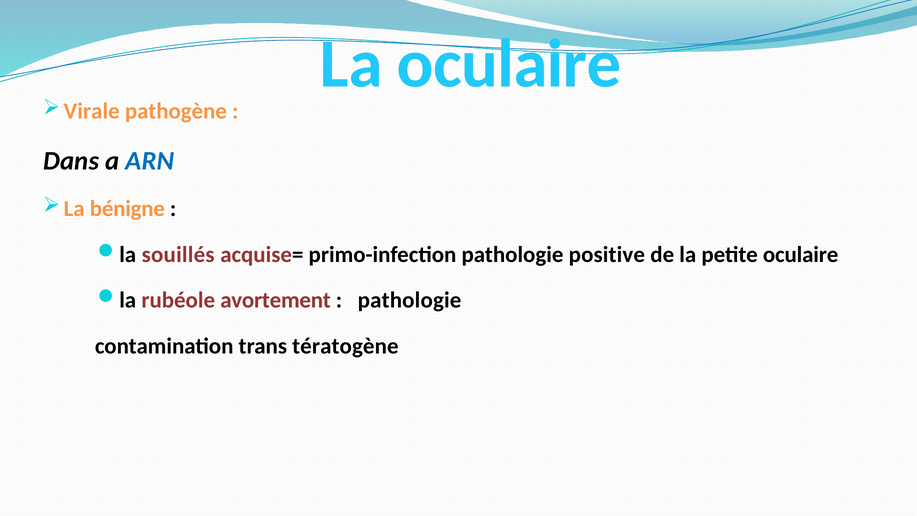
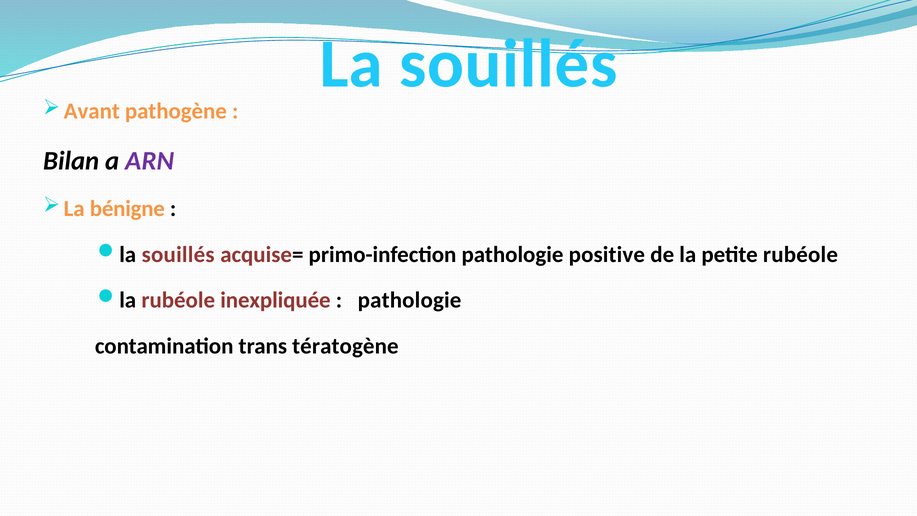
oculaire: oculaire -> souillés (508, 64)
Virale: Virale -> Avant (92, 111)
Dans: Dans -> Bilan (71, 161)
ARN colour: blue -> purple (150, 161)
petite oculaire: oculaire -> rubéole (800, 254)
avortement: avortement -> inexpliquée (275, 300)
